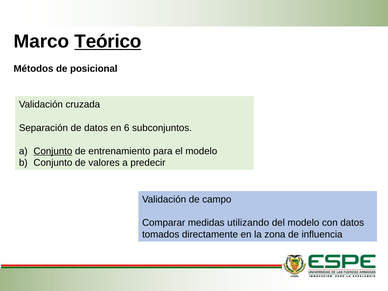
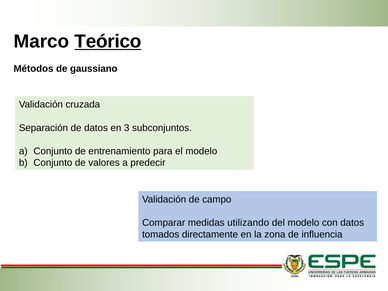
posicional: posicional -> gaussiano (94, 69)
6: 6 -> 3 (127, 128)
Conjunto underline: present -> none (53, 151)
